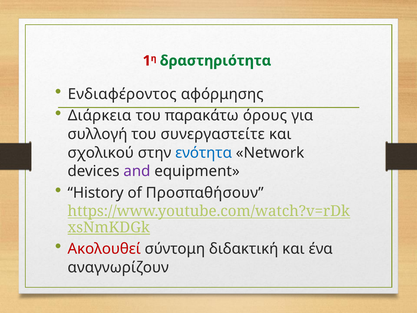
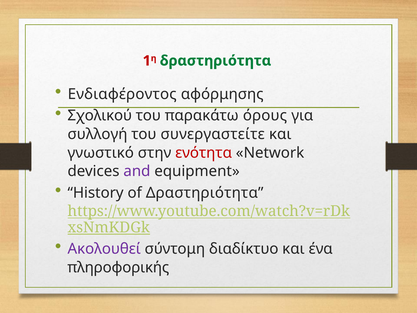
Διάρκεια: Διάρκεια -> Σχολικού (100, 116)
σχολικού: σχολικού -> γνωστικό (101, 153)
ενότητα colour: blue -> red (204, 153)
of Προσπαθήσουν: Προσπαθήσουν -> Δραστηριότητα (205, 193)
Ακολουθεί colour: red -> purple (104, 249)
διδακτική: διδακτική -> διαδίκτυο (244, 249)
αναγνωρίζουν: αναγνωρίζουν -> πληροφορικής (118, 267)
